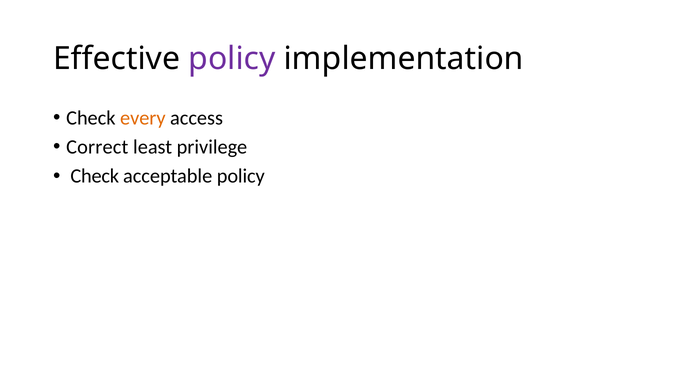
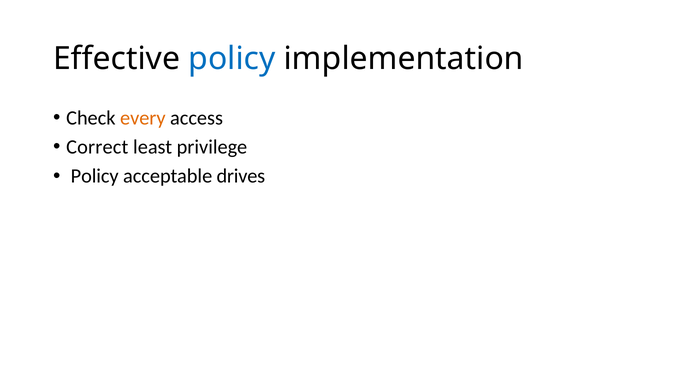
policy colour: purple -> blue (232, 59)
Check: Check -> Policy (95, 176)
acceptable policy: policy -> drives (241, 176)
